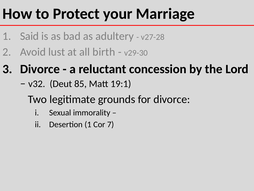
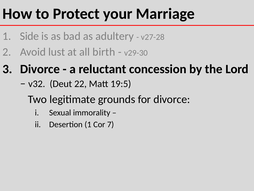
Said: Said -> Side (29, 36)
85: 85 -> 22 (80, 84)
19:1: 19:1 -> 19:5 (121, 84)
